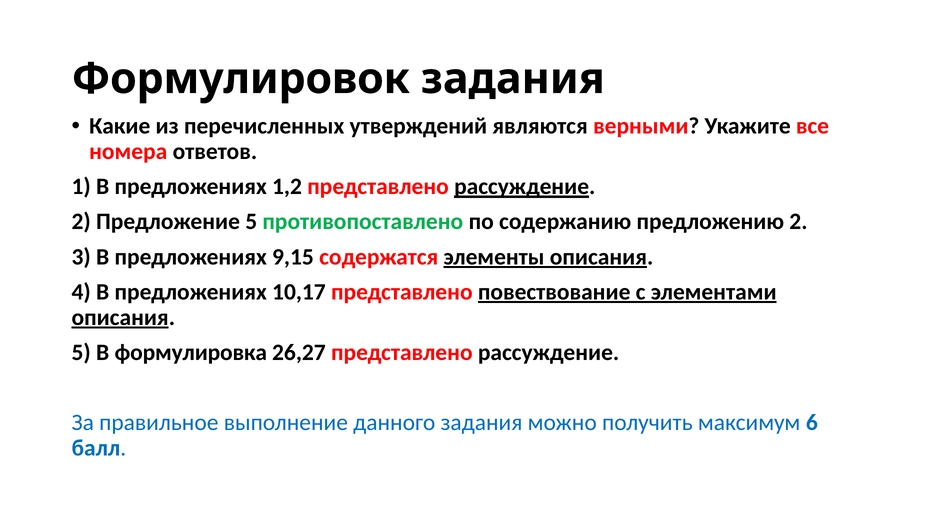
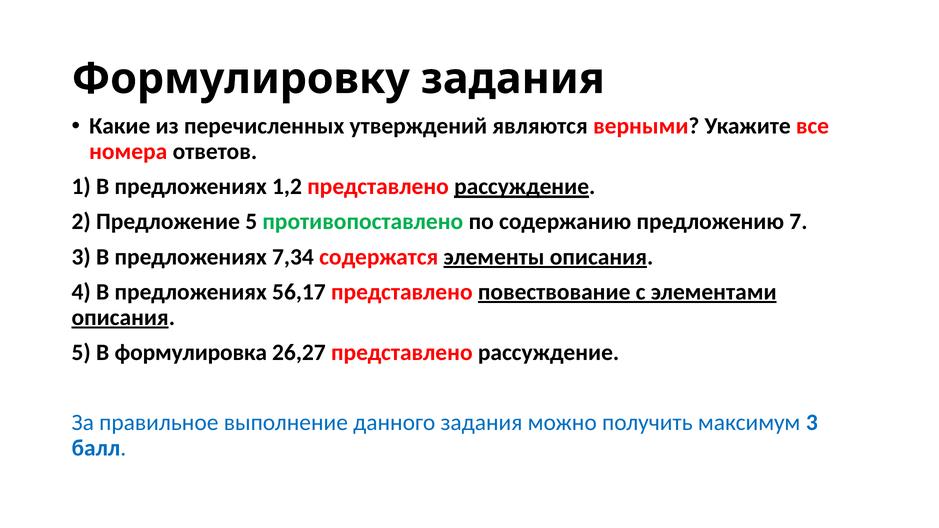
Формулировок: Формулировок -> Формулировку (241, 79)
предложению 2: 2 -> 7 (798, 222)
9,15: 9,15 -> 7,34 (293, 257)
10,17: 10,17 -> 56,17 (299, 292)
максимум 6: 6 -> 3 (812, 423)
